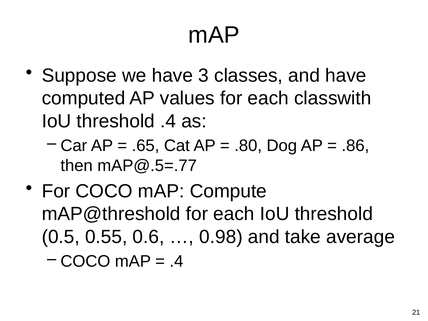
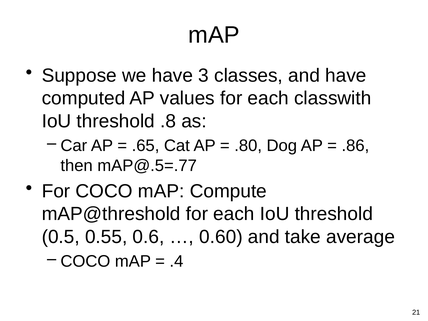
threshold .4: .4 -> .8 (168, 121)
0.98: 0.98 -> 0.60 (221, 237)
